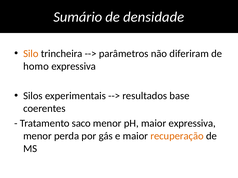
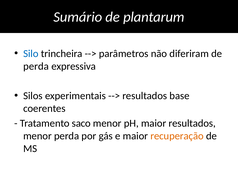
densidade: densidade -> plantarum (154, 17)
Silo colour: orange -> blue (31, 54)
homo: homo -> perda (36, 66)
maior expressiva: expressiva -> resultados (192, 124)
